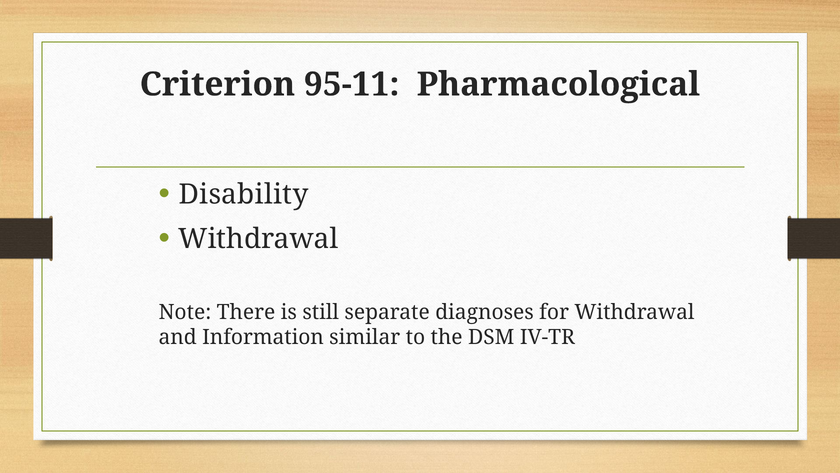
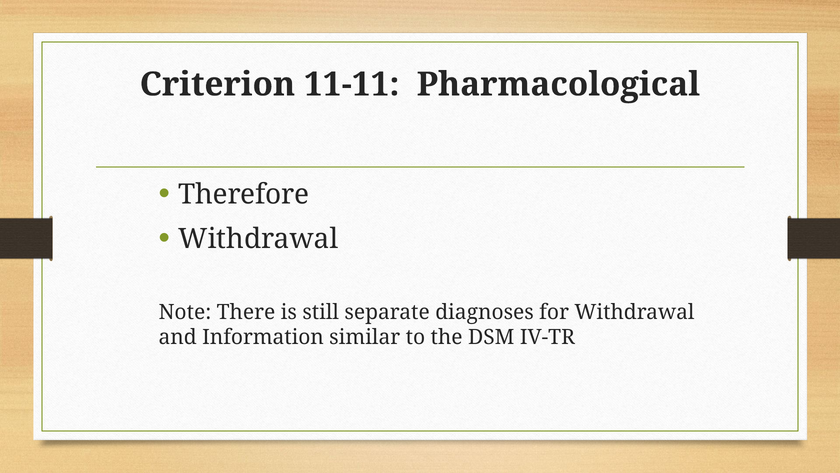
95-11: 95-11 -> 11-11 (352, 84)
Disability: Disability -> Therefore (244, 194)
